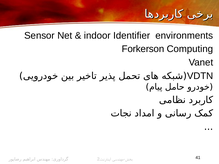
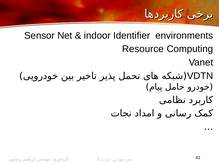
Forkerson: Forkerson -> Resource (143, 49)
